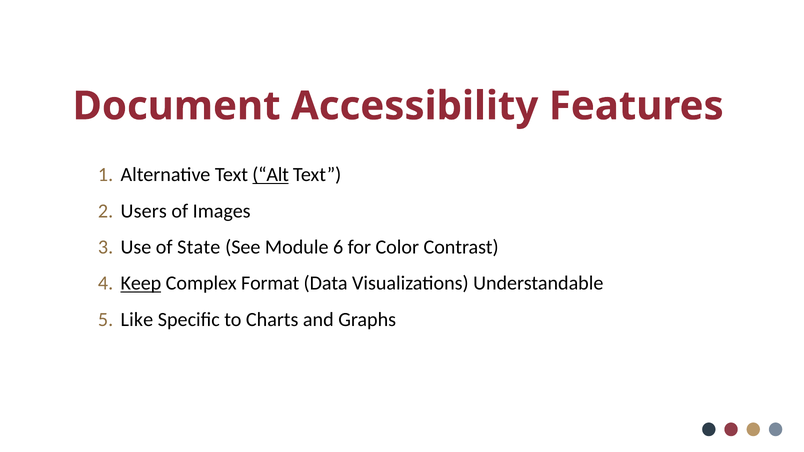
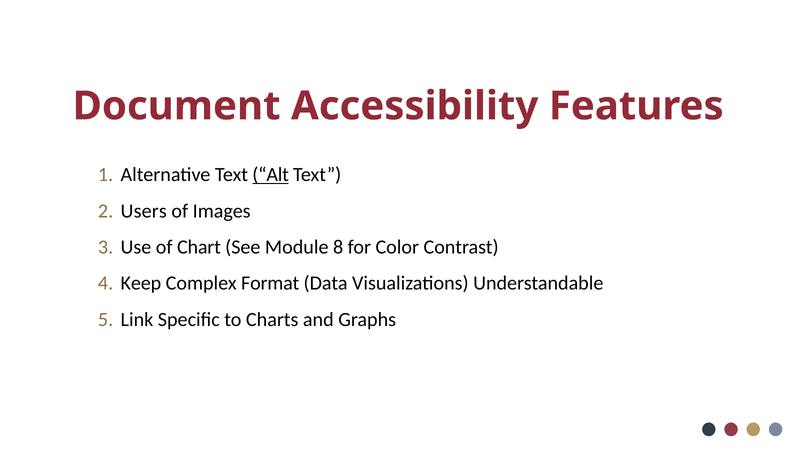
State: State -> Chart (199, 247)
6: 6 -> 8 (338, 247)
Keep underline: present -> none (141, 283)
Like: Like -> Link (137, 320)
